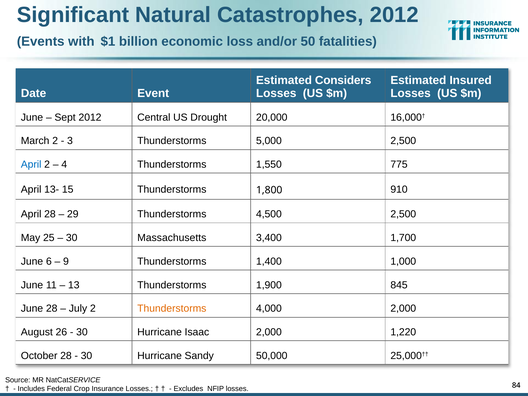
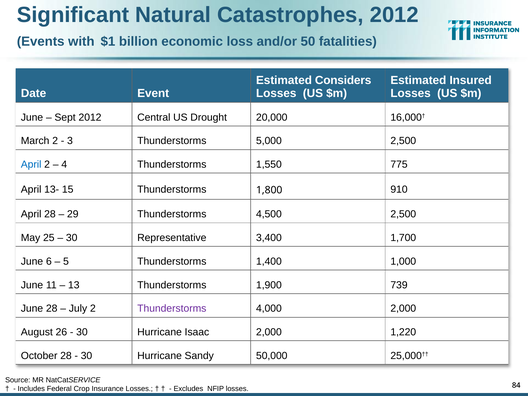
Massachusetts: Massachusetts -> Representative (172, 238)
9: 9 -> 5 (66, 261)
845: 845 -> 739 (399, 285)
Thunderstorms colour: orange -> purple (172, 309)
